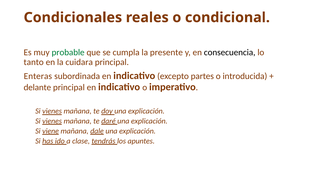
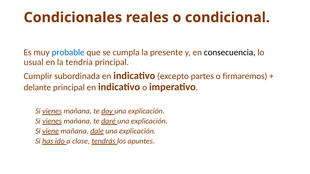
probable colour: green -> blue (68, 52)
tanto: tanto -> usual (34, 62)
cuidara: cuidara -> tendría (79, 62)
Enteras: Enteras -> Cumplir (38, 76)
introducida: introducida -> firmaremos (245, 76)
